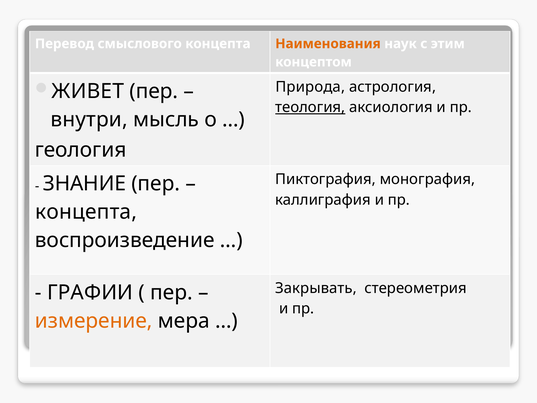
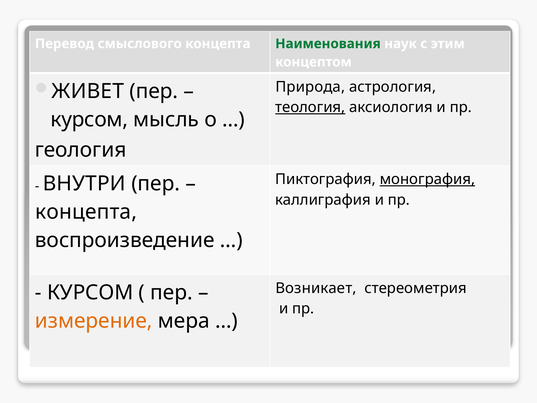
Наименования colour: orange -> green (328, 44)
внутри: внутри -> курсом (89, 120)
монография underline: none -> present (427, 179)
ЗНАНИЕ: ЗНАНИЕ -> ВНУТРИ (84, 184)
Закрывать: Закрывать -> Возникает (316, 288)
ГРАФИИ: ГРАФИИ -> КУРСОМ (90, 292)
